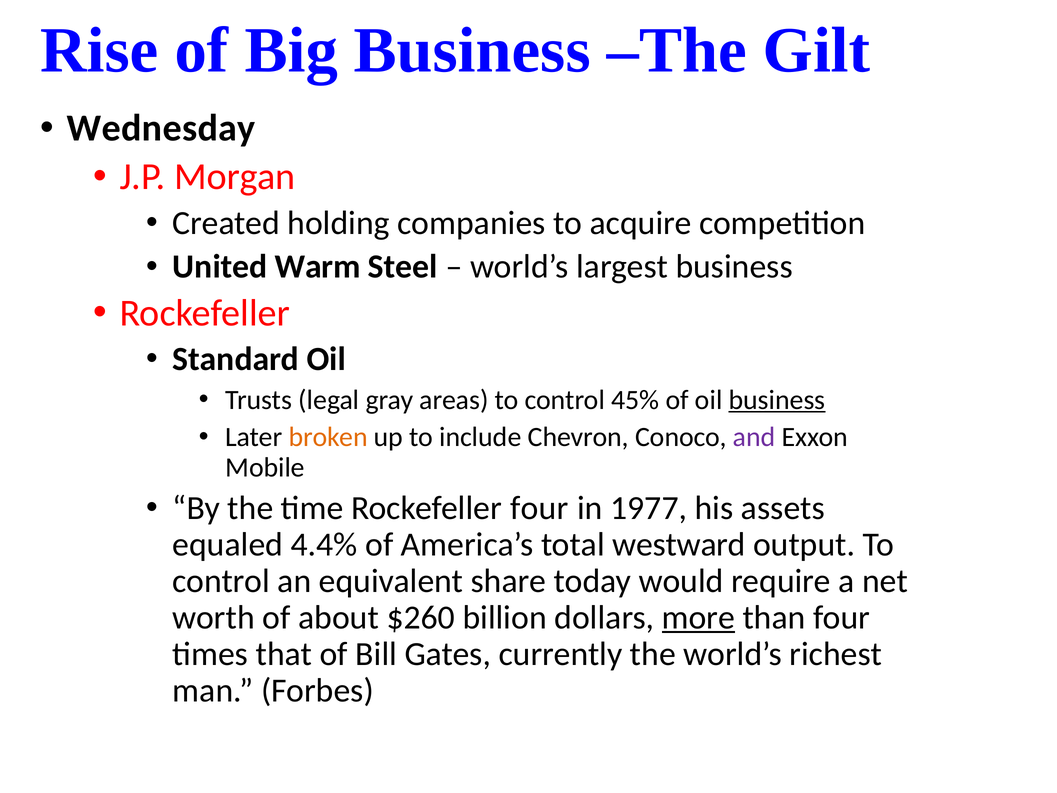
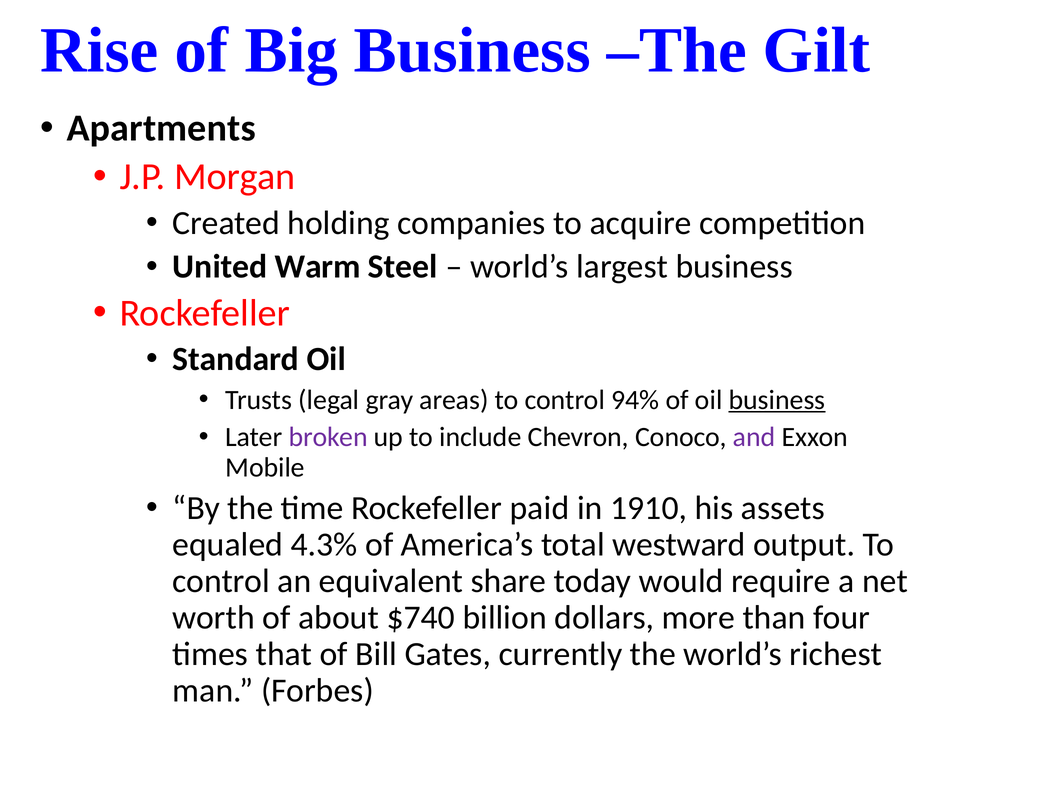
Wednesday: Wednesday -> Apartments (161, 128)
45%: 45% -> 94% (635, 400)
broken colour: orange -> purple (328, 437)
Rockefeller four: four -> paid (539, 508)
1977: 1977 -> 1910 (649, 508)
4.4%: 4.4% -> 4.3% (324, 544)
$260: $260 -> $740 (421, 617)
more underline: present -> none (698, 617)
